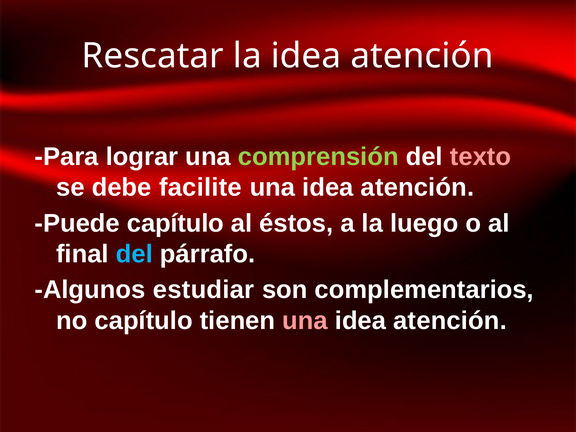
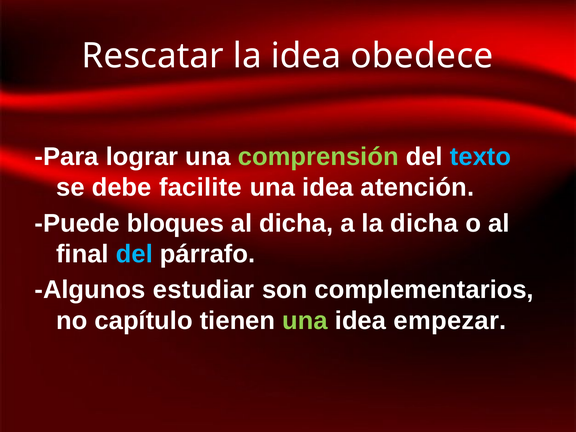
la idea atención: atención -> obedece (422, 56)
texto colour: pink -> light blue (480, 157)
Puede capítulo: capítulo -> bloques (175, 223)
al éstos: éstos -> dicha (296, 223)
la luego: luego -> dicha (424, 223)
una colour: pink -> light green (305, 321)
atención: atención -> empezar (450, 321)
